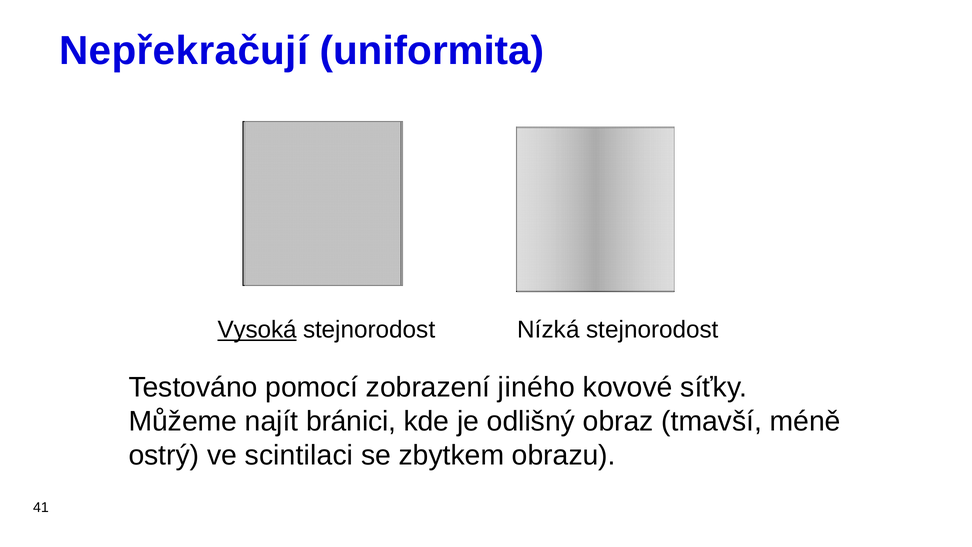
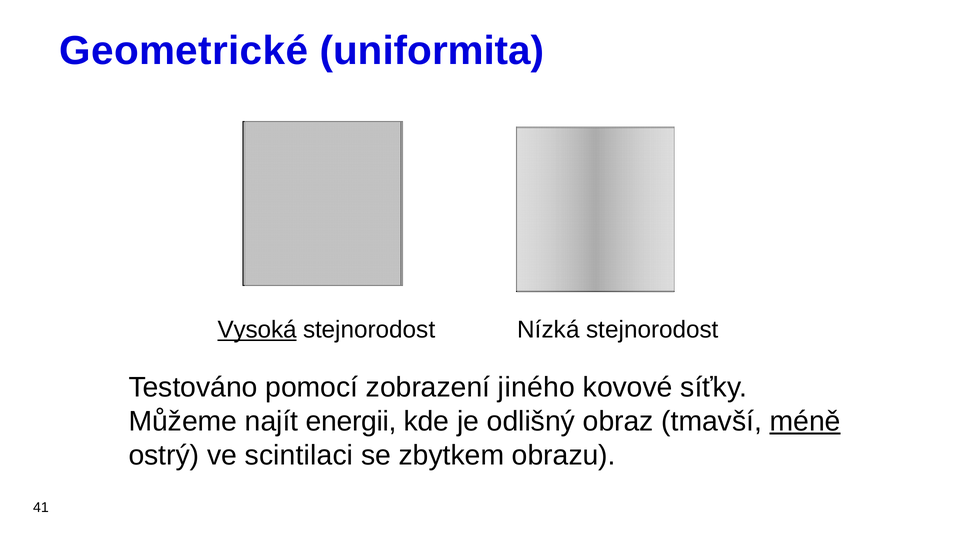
Nepřekračují: Nepřekračují -> Geometrické (184, 51)
bránici: bránici -> energii (351, 421)
méně underline: none -> present (805, 421)
